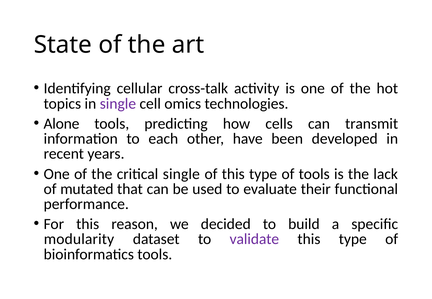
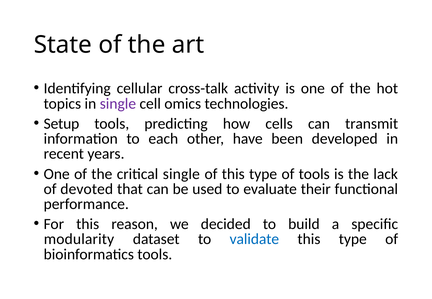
Alone: Alone -> Setup (61, 124)
mutated: mutated -> devoted (87, 189)
validate colour: purple -> blue (254, 239)
